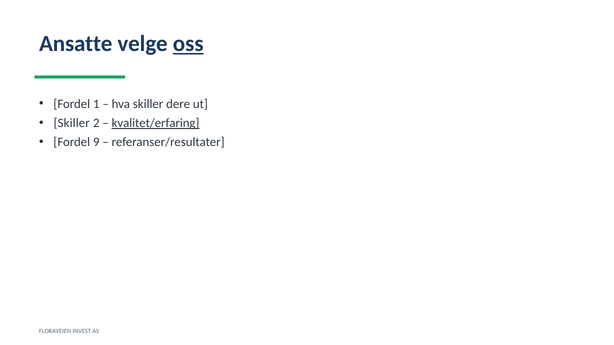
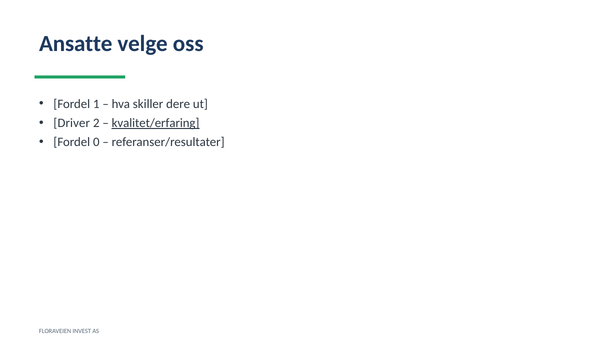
oss underline: present -> none (188, 44)
Skiller: Skiller -> Driver (72, 123)
9: 9 -> 0 (96, 142)
